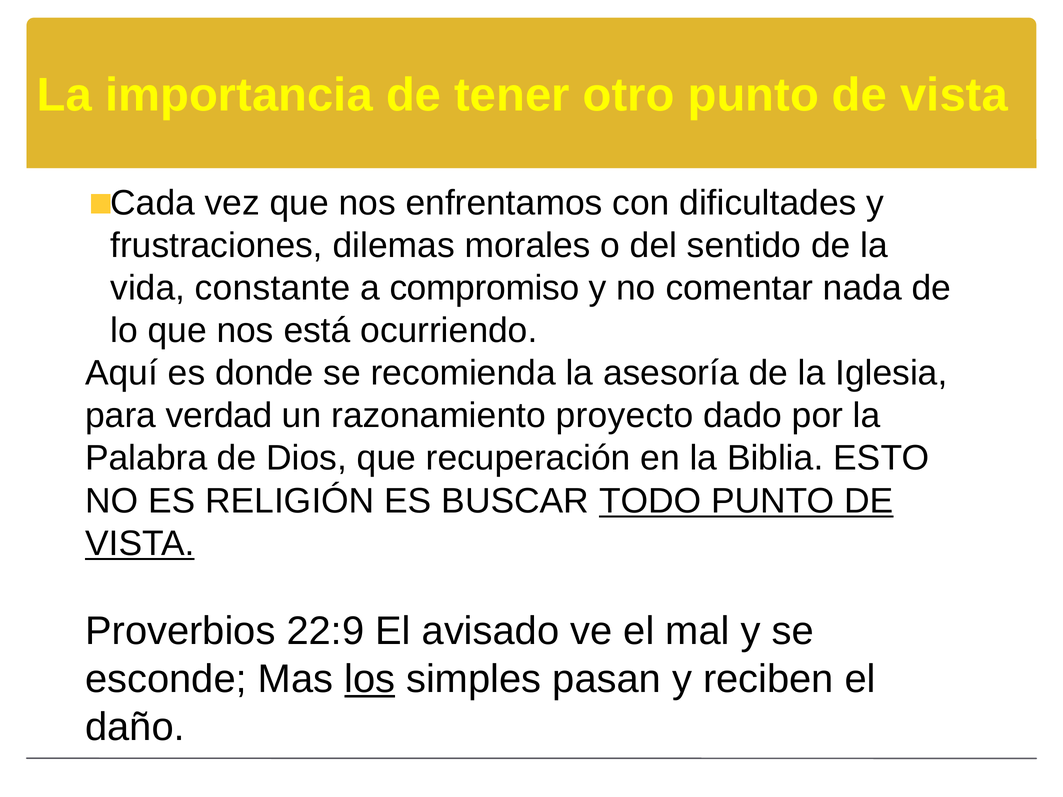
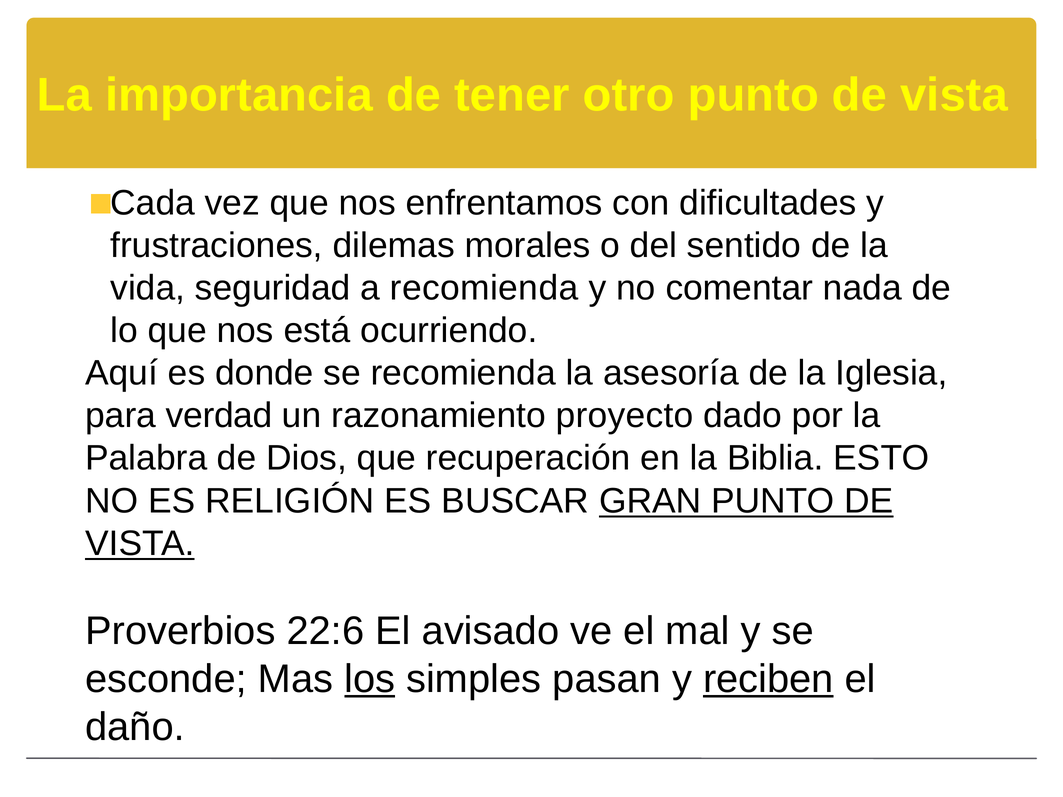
constante: constante -> seguridad (273, 288)
a compromiso: compromiso -> recomienda (484, 288)
TODO: TODO -> GRAN (650, 501)
22:9: 22:9 -> 22:6 (325, 632)
reciben underline: none -> present (768, 679)
